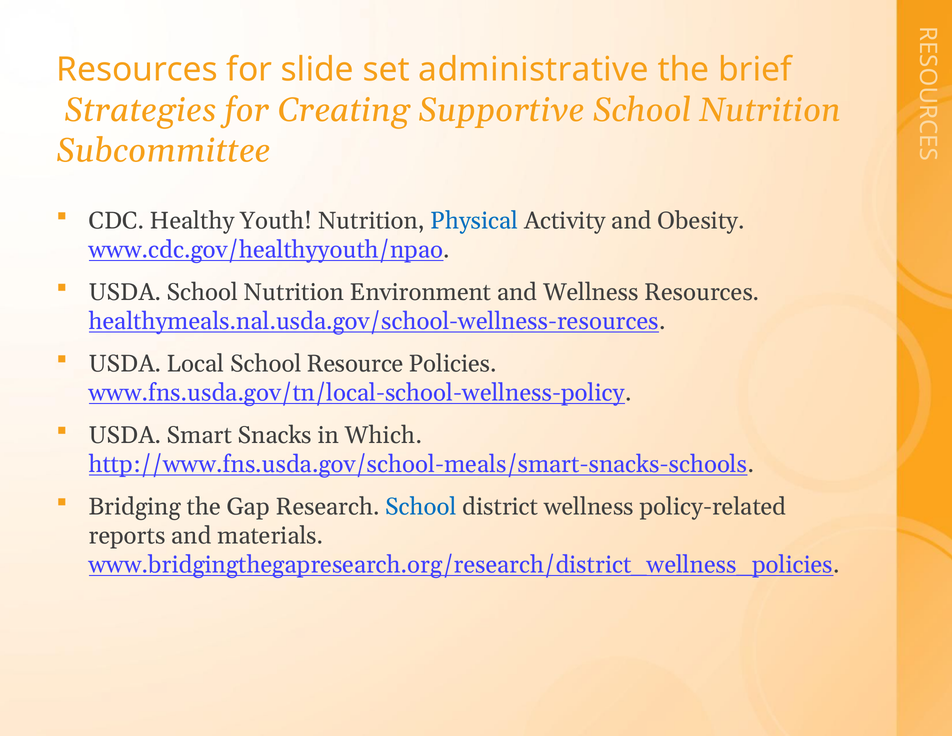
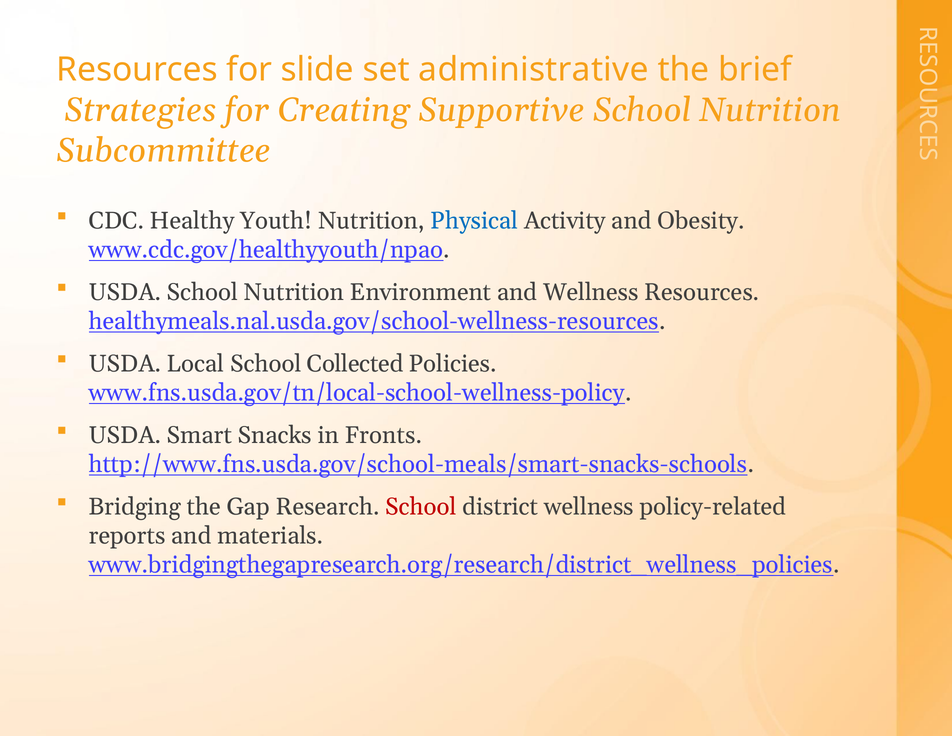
Resource: Resource -> Collected (355, 364)
Which: Which -> Fronts (384, 435)
School colour: blue -> red (421, 507)
